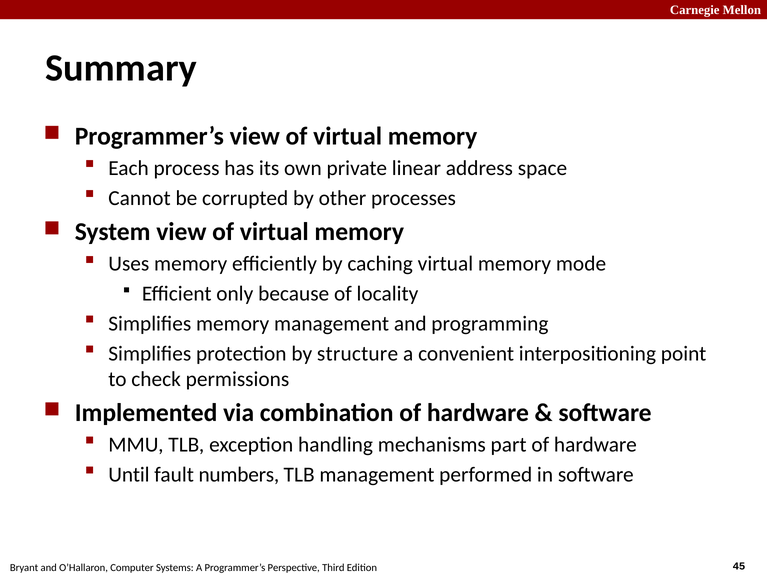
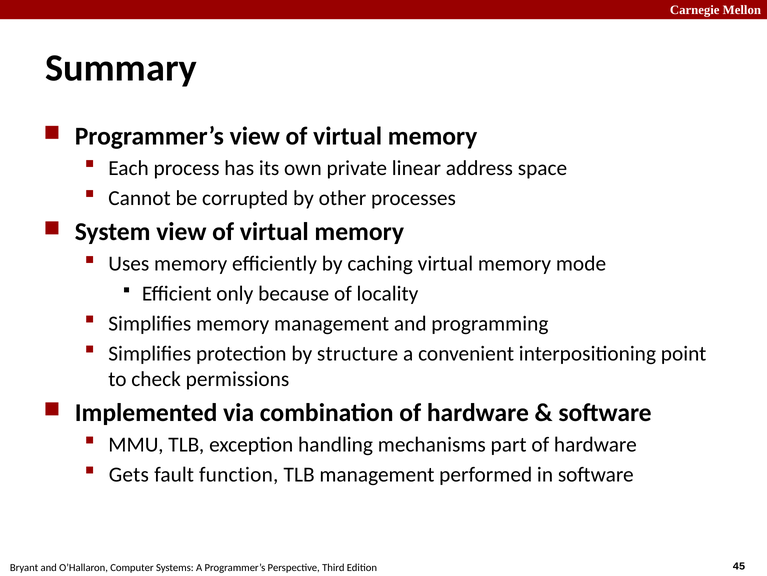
Until: Until -> Gets (129, 474)
numbers: numbers -> function (239, 474)
